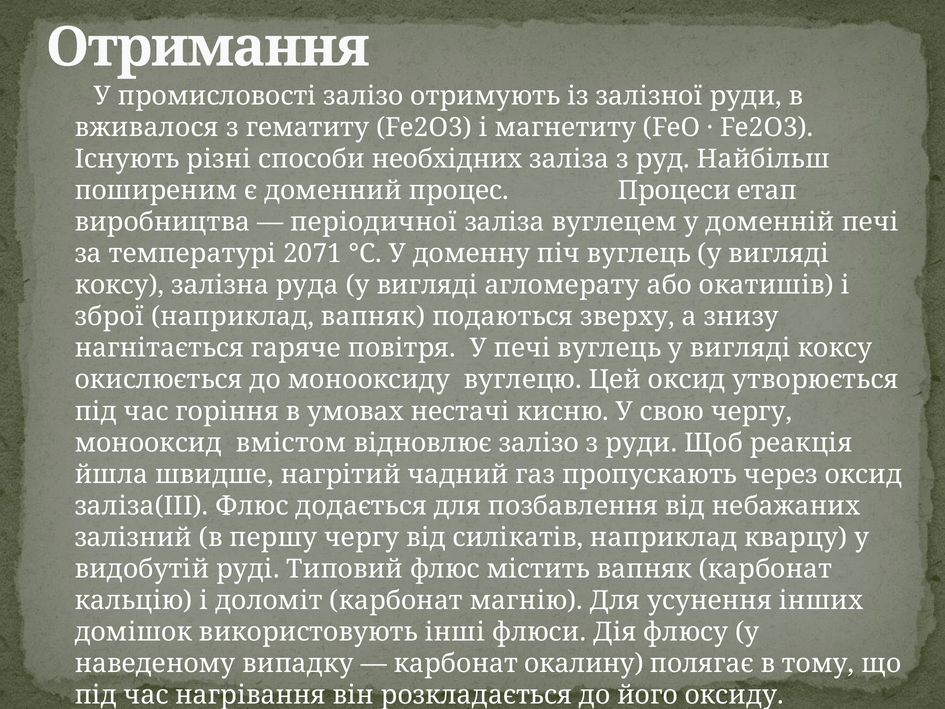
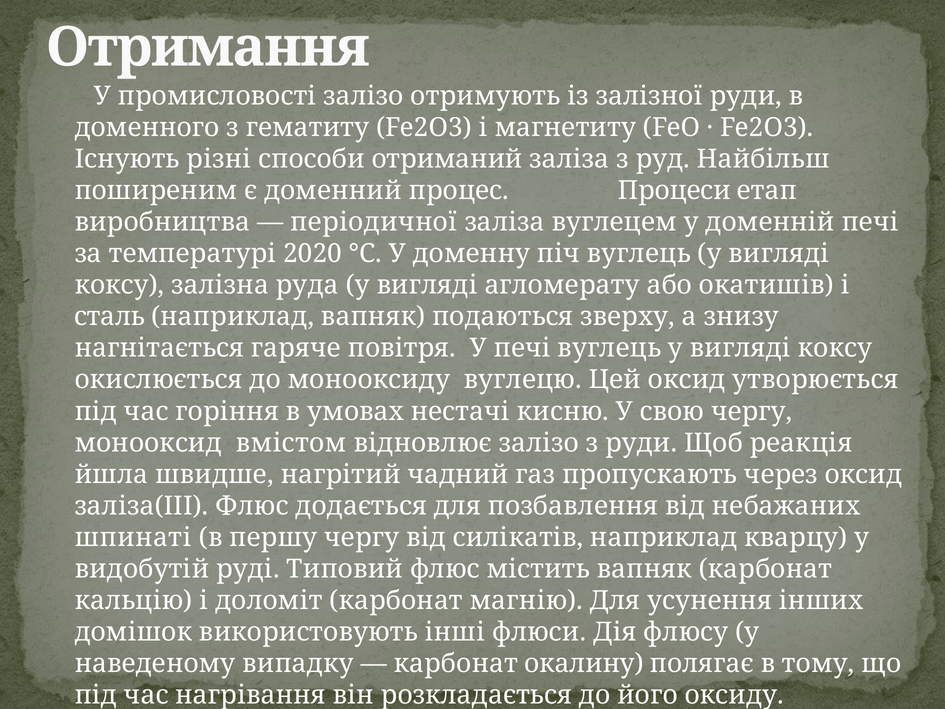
вживалося: вживалося -> доменного (147, 128)
необхідних: необхідних -> отриманий (447, 159)
2071: 2071 -> 2020 (313, 254)
зброї: зброї -> сталь (110, 317)
залізний: залізний -> шпинаті (133, 537)
